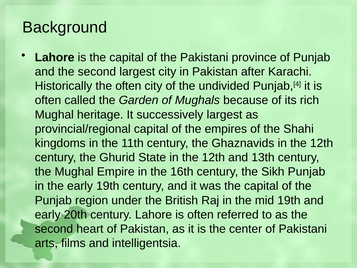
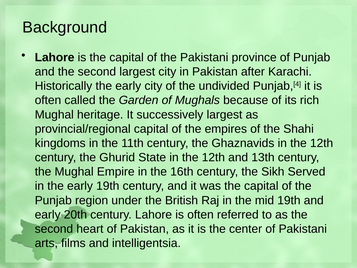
Historically the often: often -> early (128, 86)
Sikh Punjab: Punjab -> Served (307, 172)
